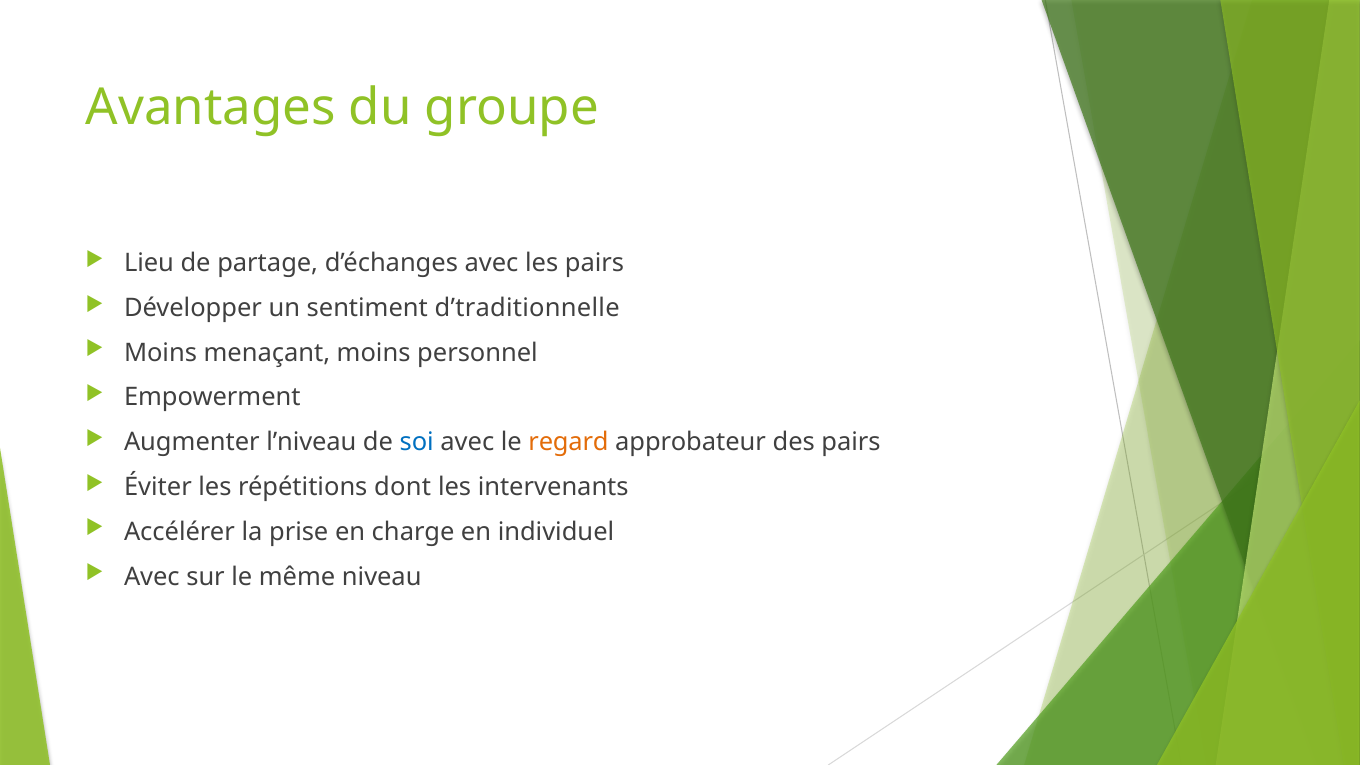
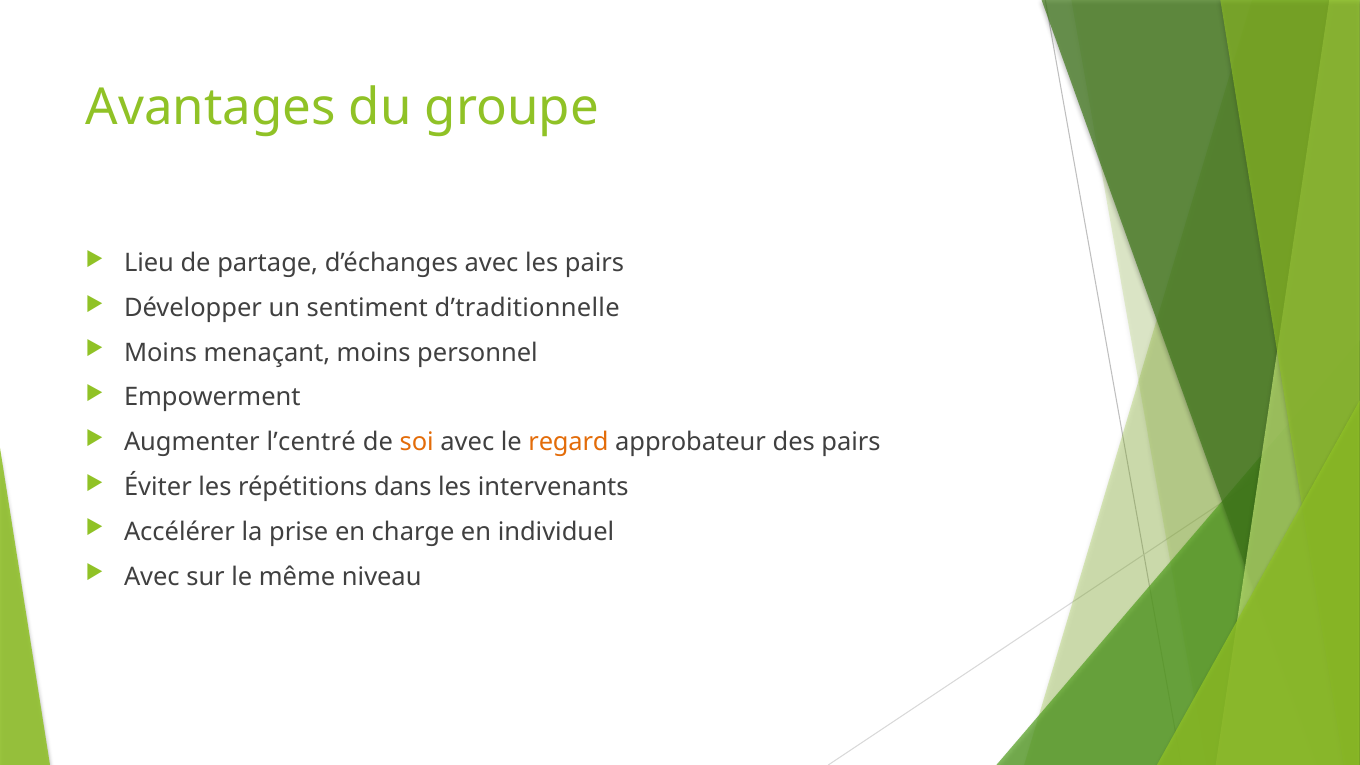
l’niveau: l’niveau -> l’centré (311, 442)
soi colour: blue -> orange (417, 442)
dont: dont -> dans (403, 487)
